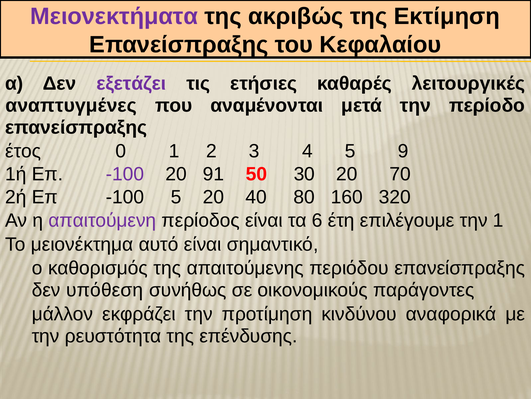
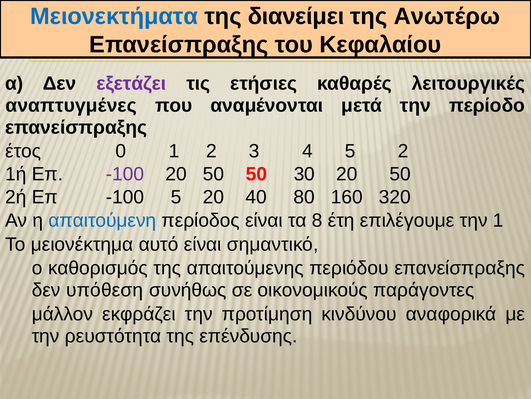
Μειονεκτήματα colour: purple -> blue (114, 16)
ακριβώς: ακριβώς -> διανείμει (296, 16)
Εκτίμηση: Εκτίμηση -> Ανωτέρω (447, 16)
5 9: 9 -> 2 (403, 151)
91: 91 -> 50 (213, 174)
30 20 70: 70 -> 50 (400, 174)
απαιτούμενη colour: purple -> blue (102, 220)
6: 6 -> 8 (317, 220)
